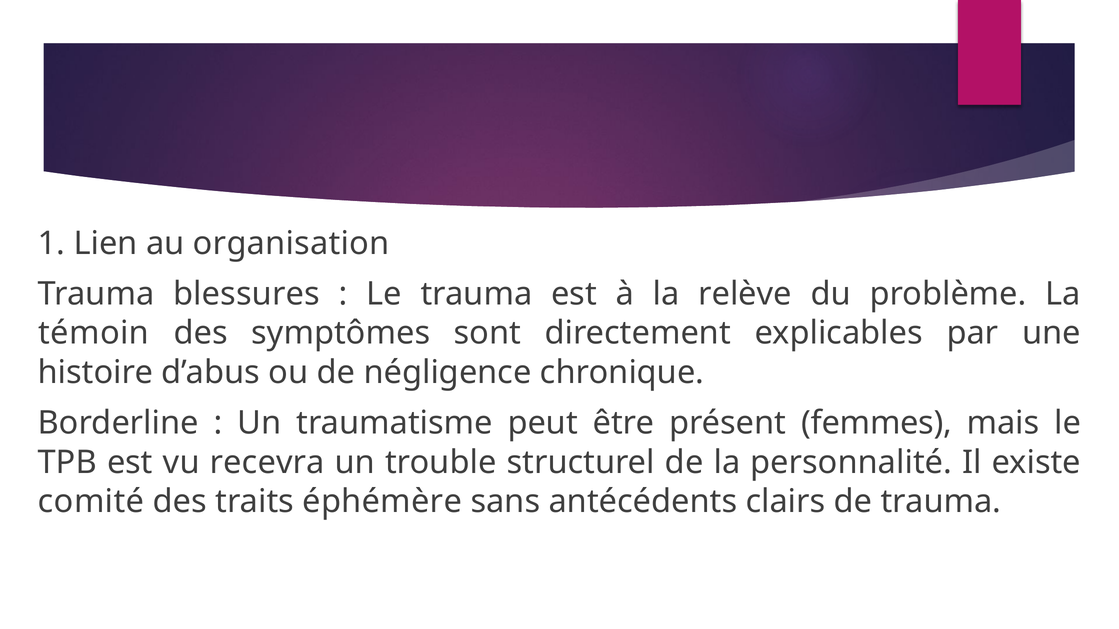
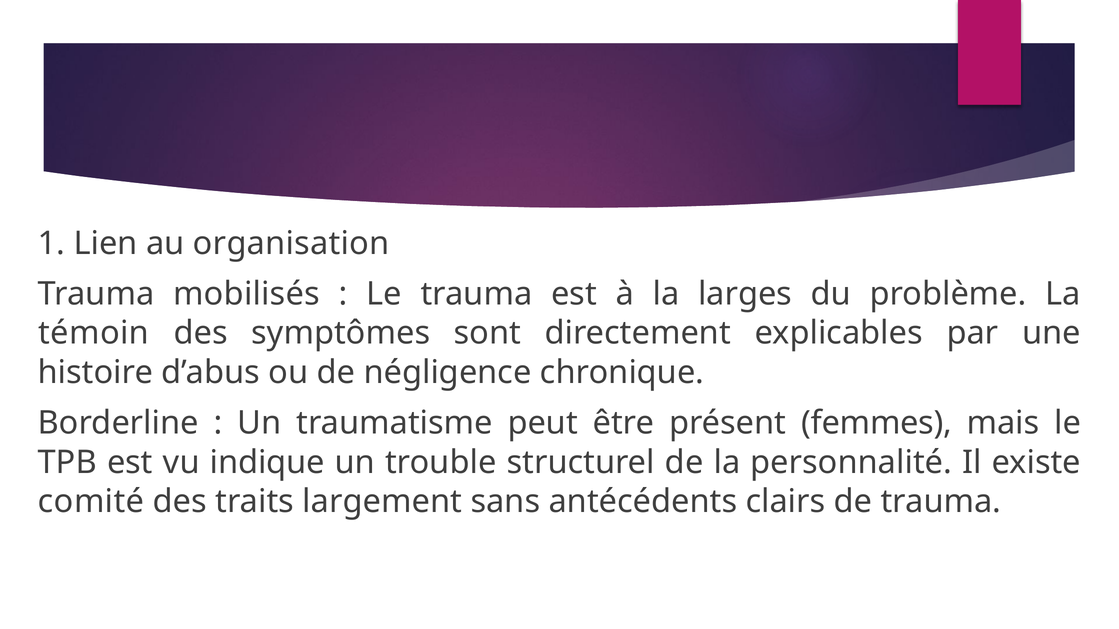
blessures: blessures -> mobilisés (247, 294)
relève: relève -> larges (745, 294)
recevra: recevra -> indique (267, 463)
éphémère: éphémère -> largement (382, 502)
